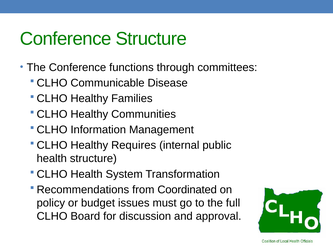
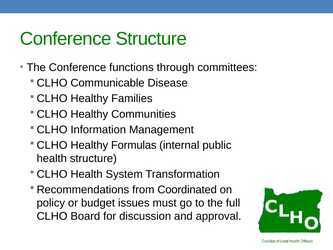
Requires: Requires -> Formulas (134, 145)
